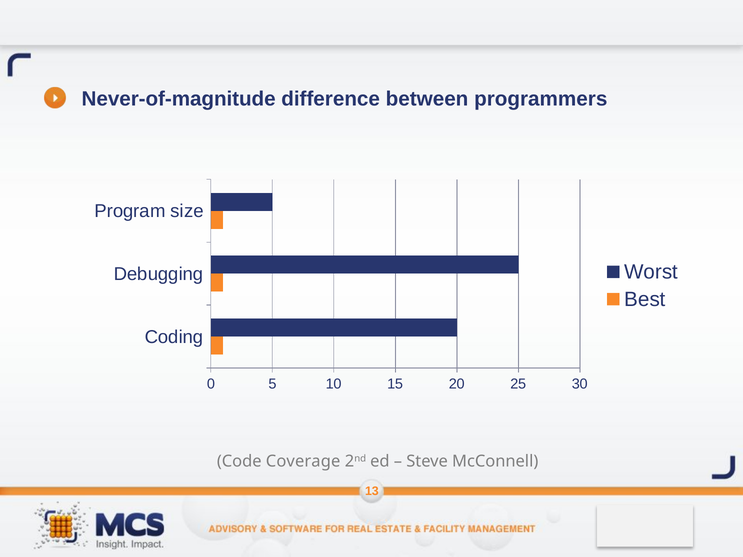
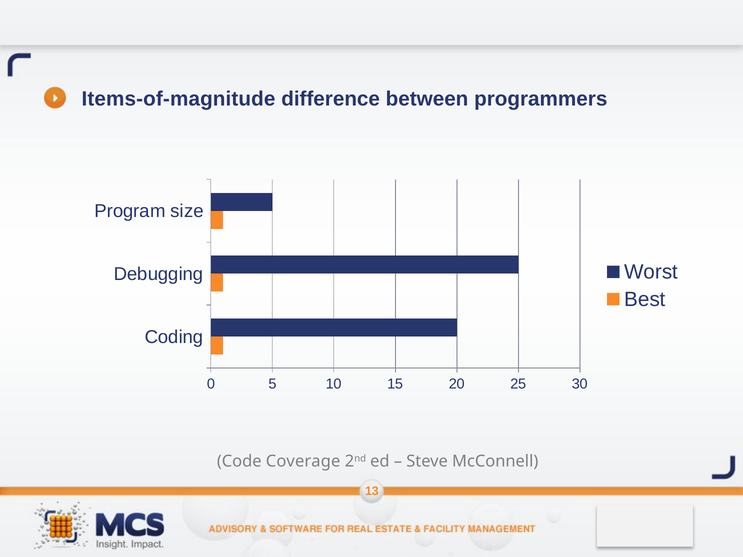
Never-of-magnitude: Never-of-magnitude -> Items-of-magnitude (179, 99)
